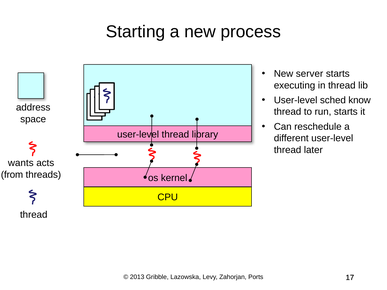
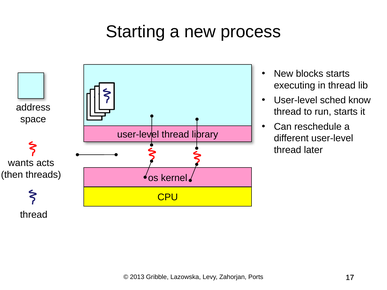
server: server -> blocks (310, 74)
from: from -> then (12, 175)
